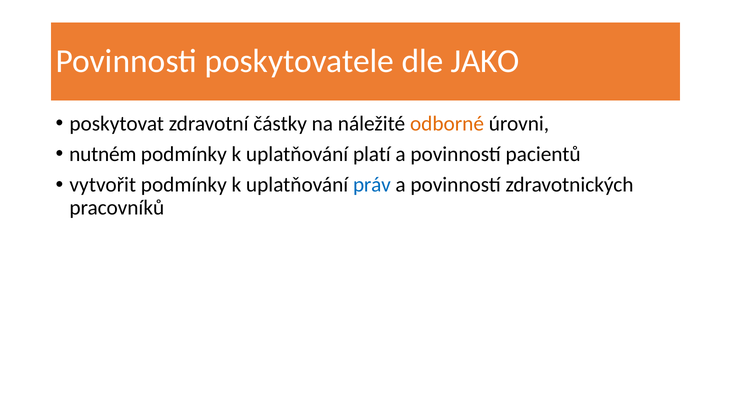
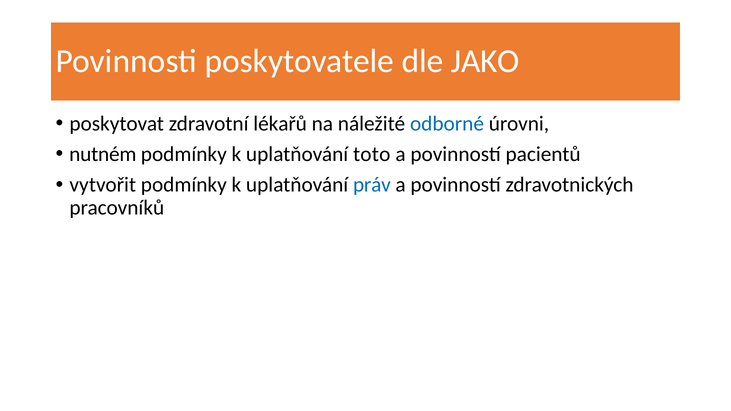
částky: částky -> lékařů (280, 124)
odborné colour: orange -> blue (447, 124)
platí: platí -> toto (372, 154)
